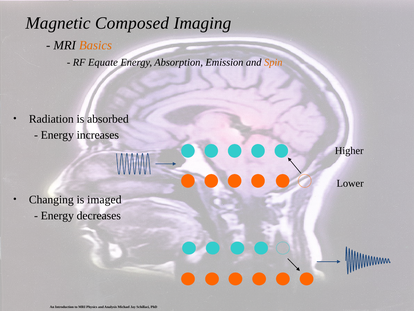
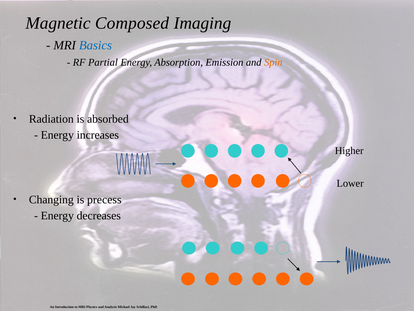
Basics colour: orange -> blue (96, 45)
Equate: Equate -> Partial (103, 62)
imaged: imaged -> precess (104, 199)
